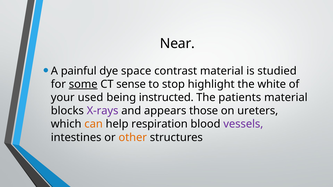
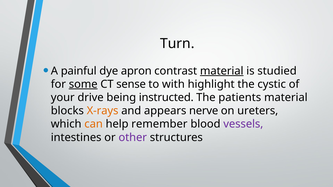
Near: Near -> Turn (177, 44)
space: space -> apron (136, 71)
material underline: none -> present (222, 71)
stop: stop -> with (173, 84)
white: white -> cystic (272, 84)
used: used -> drive (91, 98)
X-rays colour: purple -> orange (103, 111)
those: those -> nerve (204, 111)
respiration: respiration -> remember (159, 124)
other colour: orange -> purple (133, 138)
